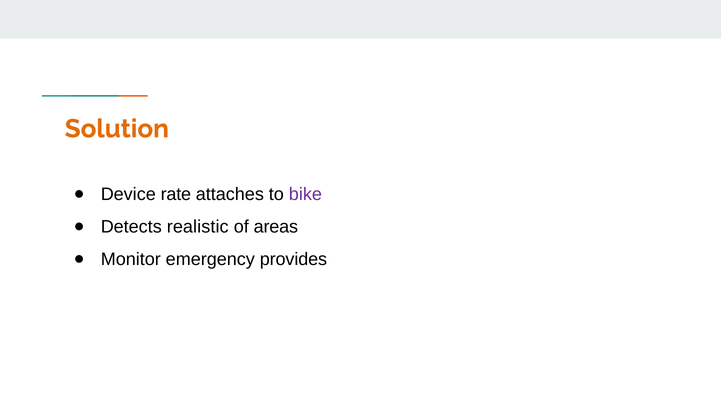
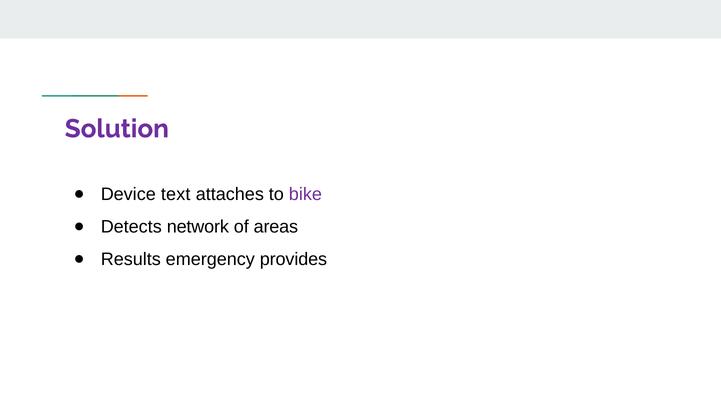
Solution colour: orange -> purple (117, 129)
rate: rate -> text (176, 194)
realistic: realistic -> network (198, 226)
Monitor: Monitor -> Results (131, 259)
